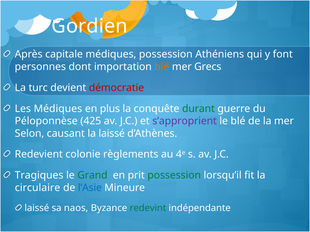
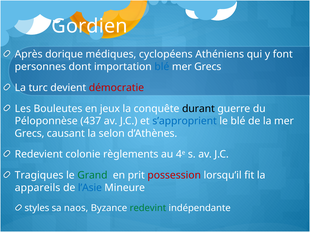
capitale: capitale -> dorique (64, 54)
médiques possession: possession -> cyclopéens (166, 54)
blé colour: orange -> blue (162, 67)
Les Médiques: Médiques -> Bouleutes (58, 109)
plus: plus -> jeux (110, 109)
durant colour: green -> black (198, 109)
425: 425 -> 437 (91, 121)
s’approprient colour: purple -> blue (185, 121)
Selon: Selon -> Grecs (29, 134)
la laissé: laissé -> selon (112, 134)
possession colour: green -> red (174, 176)
circulaire: circulaire -> appareils (38, 188)
laissé: laissé -> styles (37, 208)
